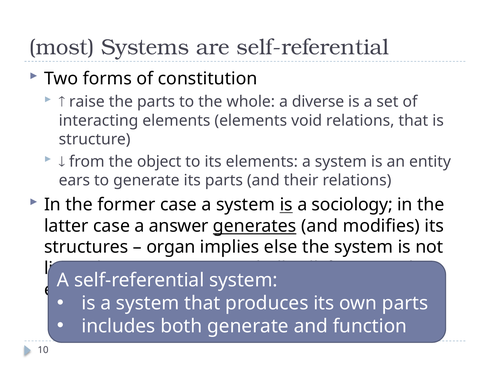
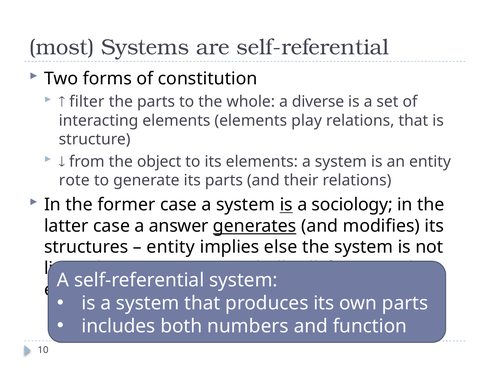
raise: raise -> filter (87, 102)
void: void -> play (307, 120)
ears: ears -> rote (74, 180)
organ: organ -> entity (171, 247)
both generate: generate -> numbers (248, 326)
